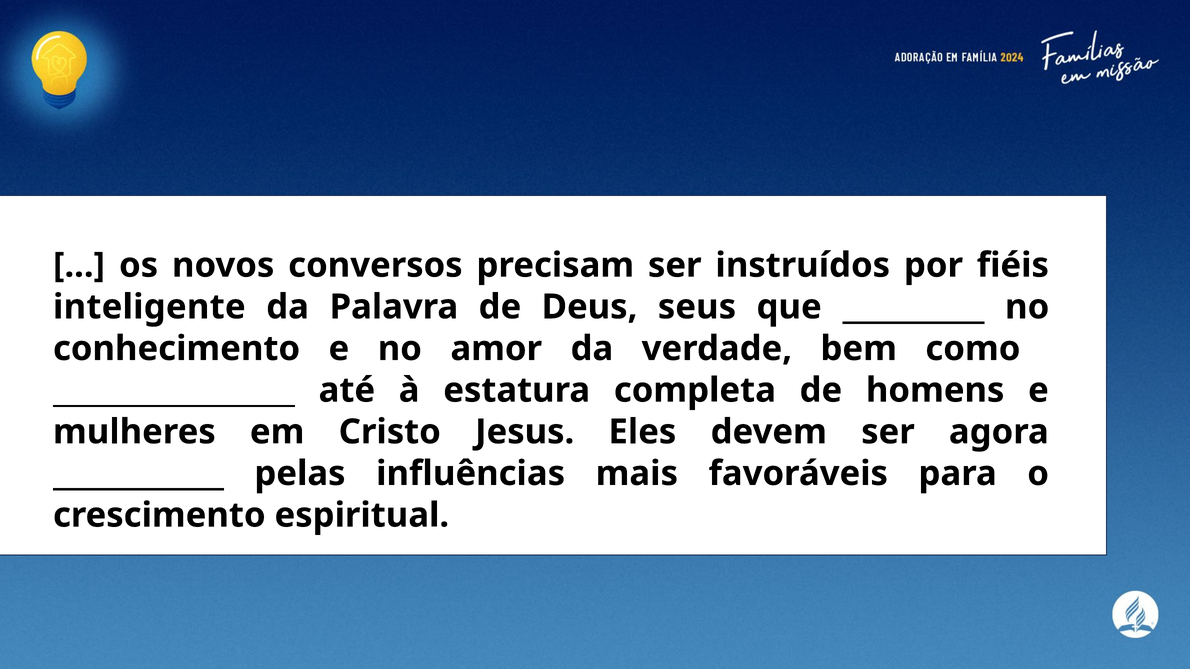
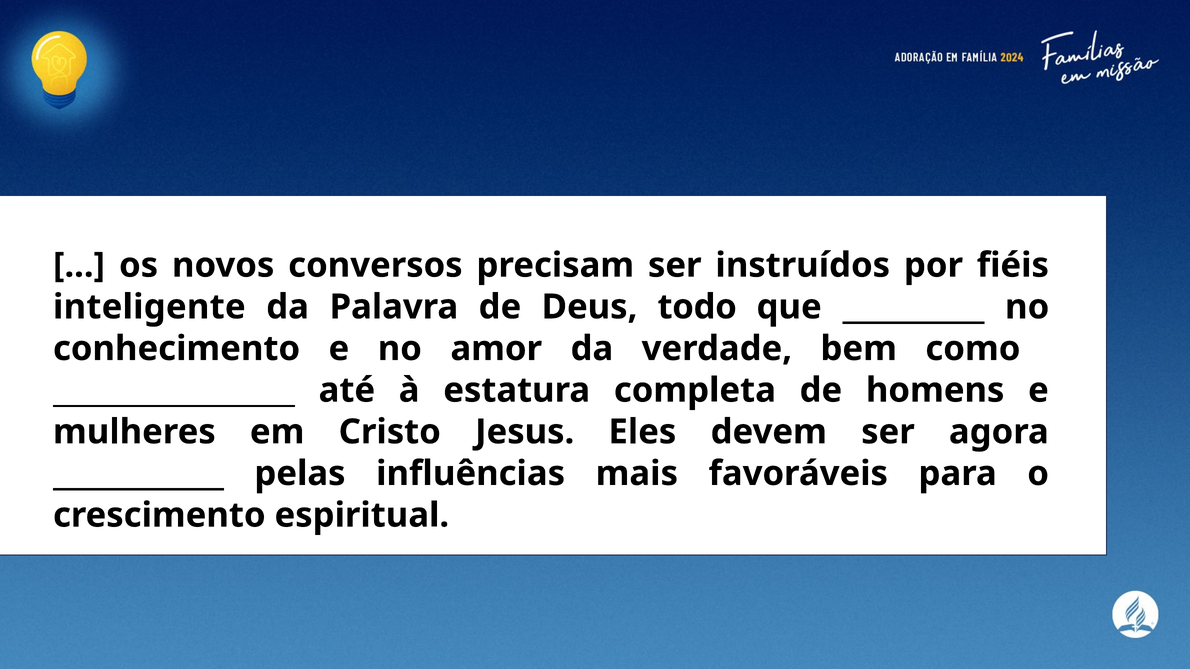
seus: seus -> todo (697, 307)
